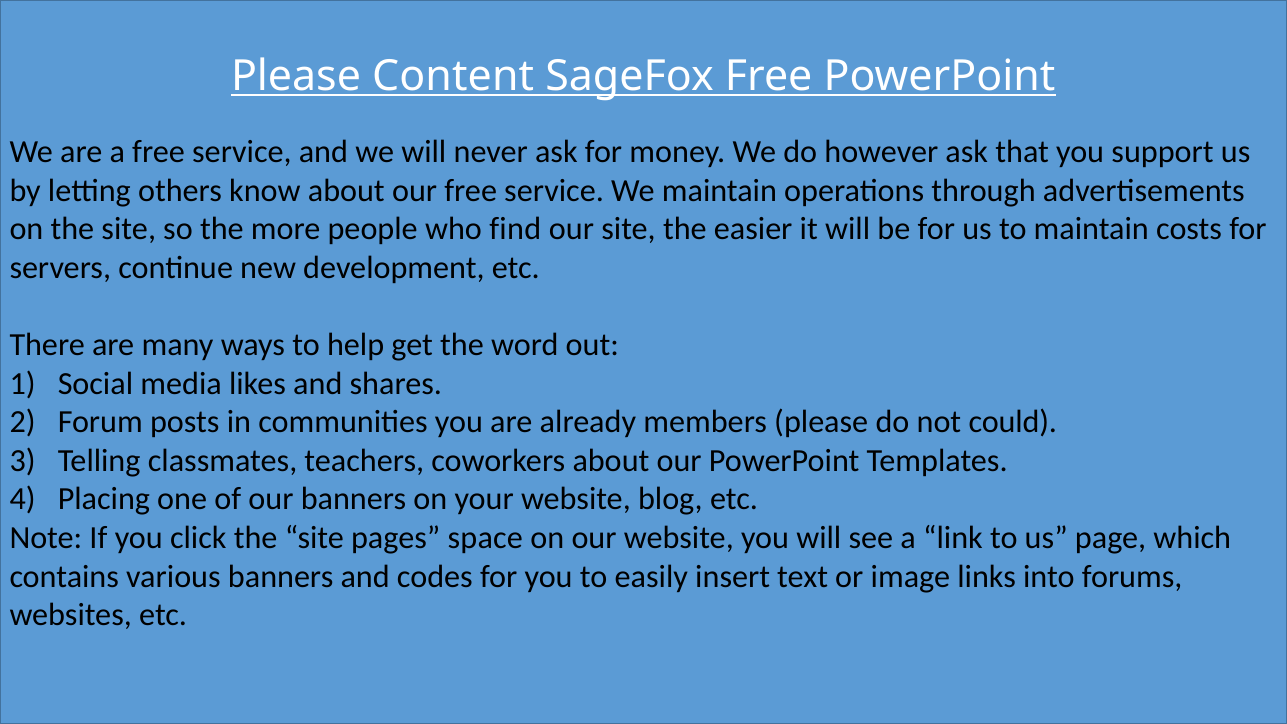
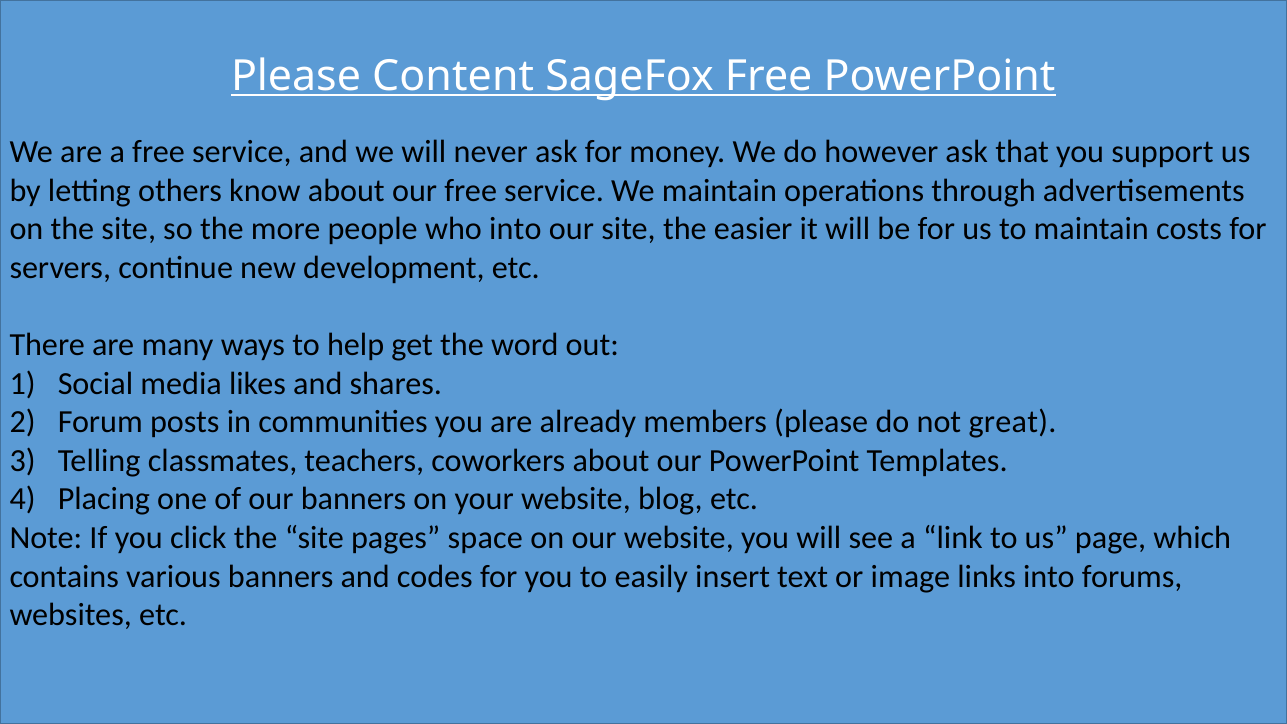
who find: find -> into (515, 229)
could: could -> great (1013, 422)
